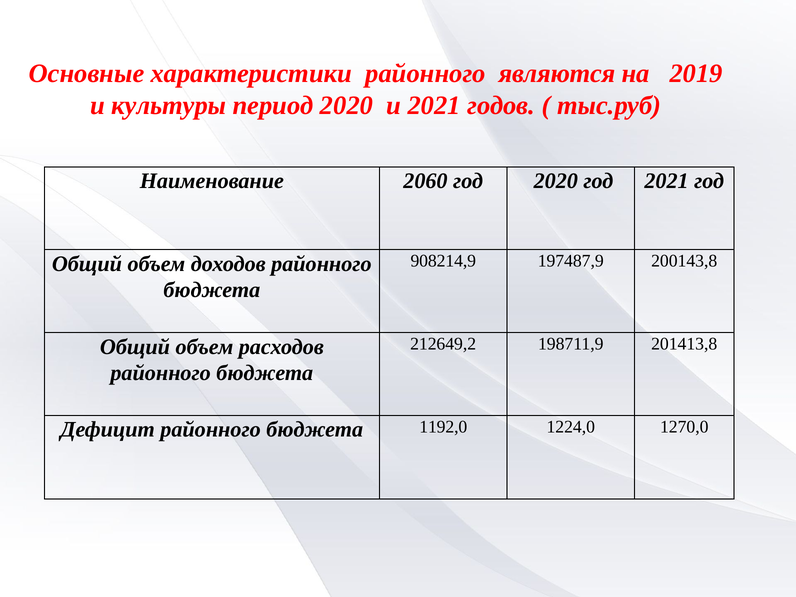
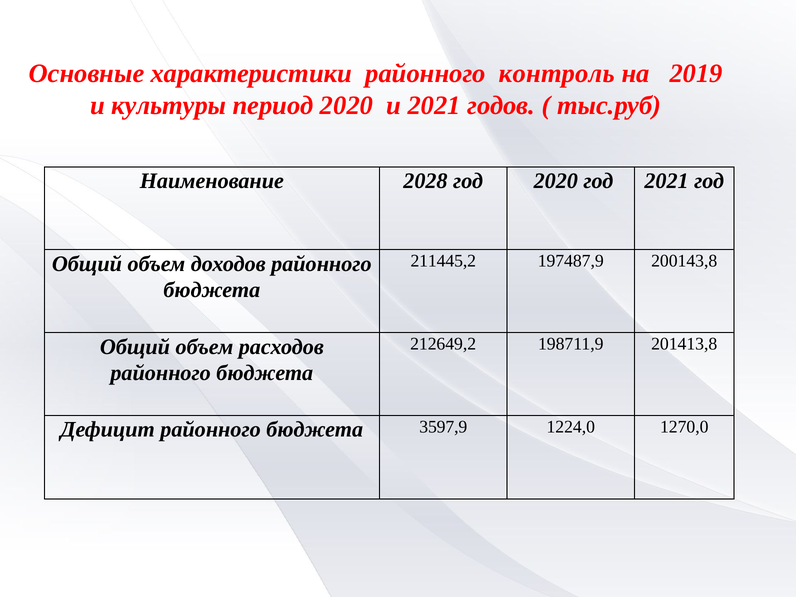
являются: являются -> контроль (557, 74)
2060: 2060 -> 2028 (425, 181)
908214,9: 908214,9 -> 211445,2 (443, 261)
1192,0: 1192,0 -> 3597,9 (443, 427)
